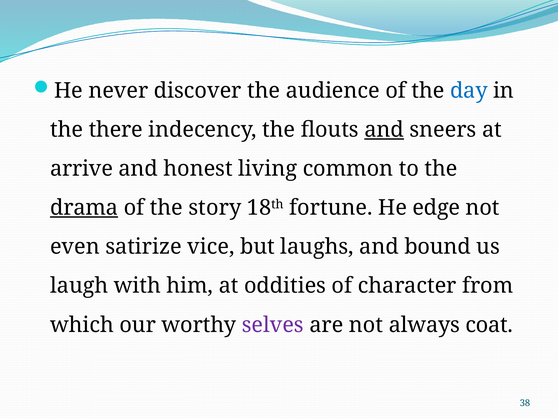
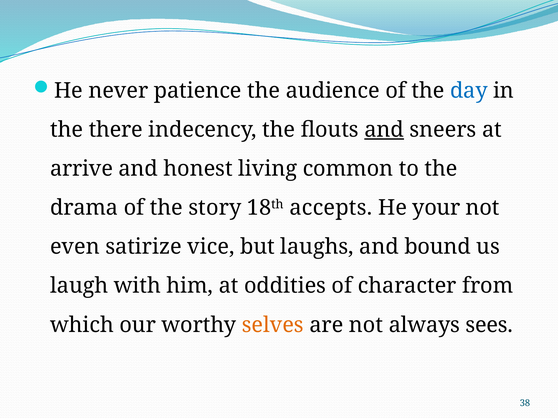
discover: discover -> patience (198, 91)
drama underline: present -> none (84, 208)
fortune: fortune -> accepts (331, 208)
edge: edge -> your (436, 208)
selves colour: purple -> orange (273, 325)
coat: coat -> sees (489, 325)
